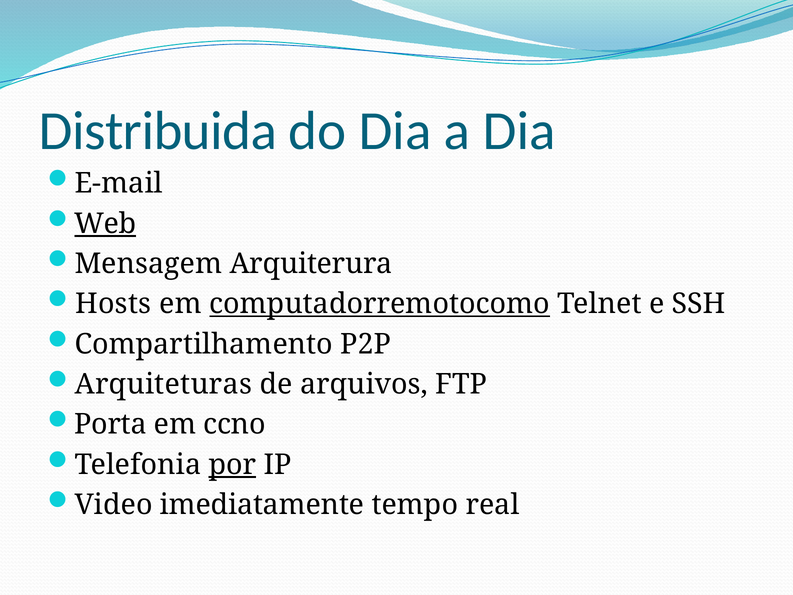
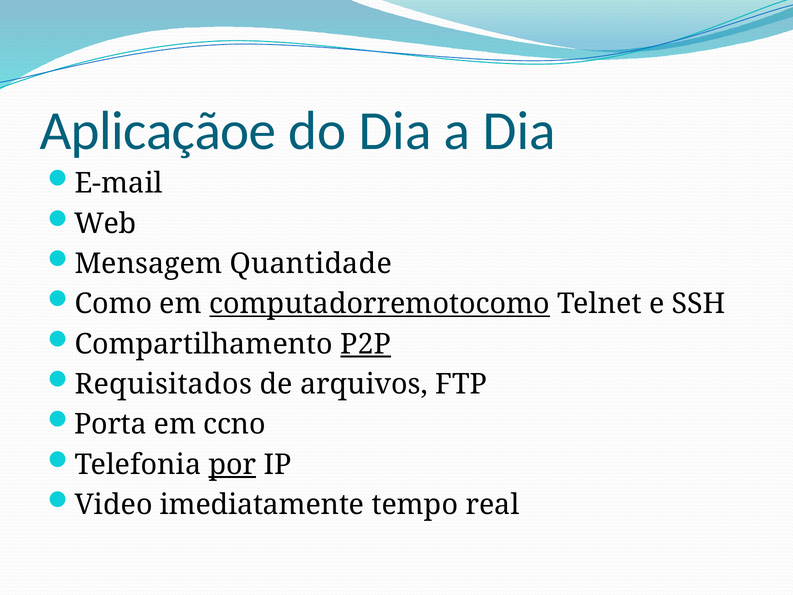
Distribuida: Distribuida -> Aplicaçãoe (158, 131)
Web underline: present -> none (105, 223)
Arquiterura: Arquiterura -> Quantidade (311, 264)
Hosts: Hosts -> Como (113, 304)
P2P underline: none -> present (366, 344)
Arquiteturas: Arquiteturas -> Requisitados (163, 384)
